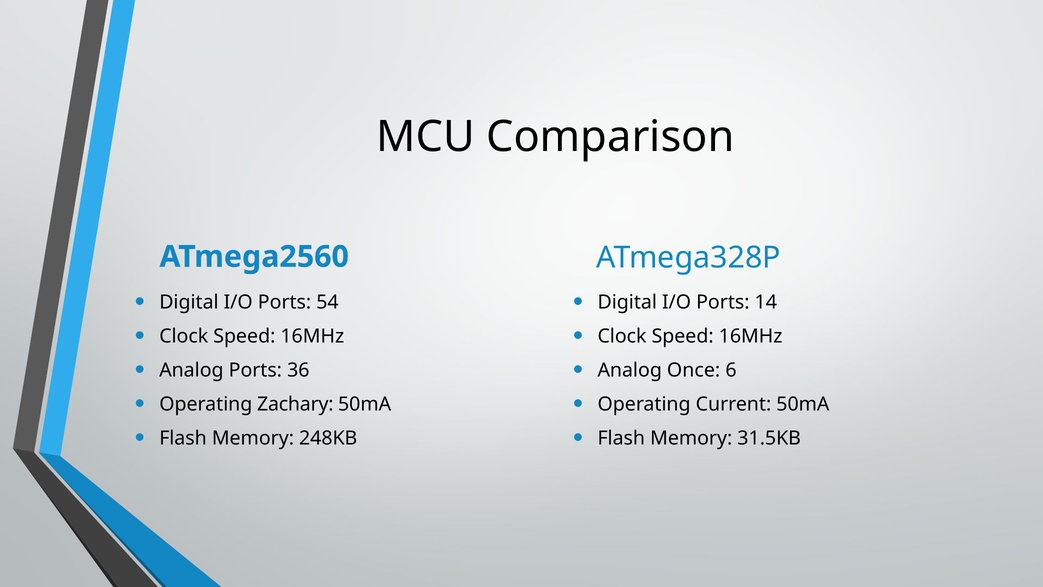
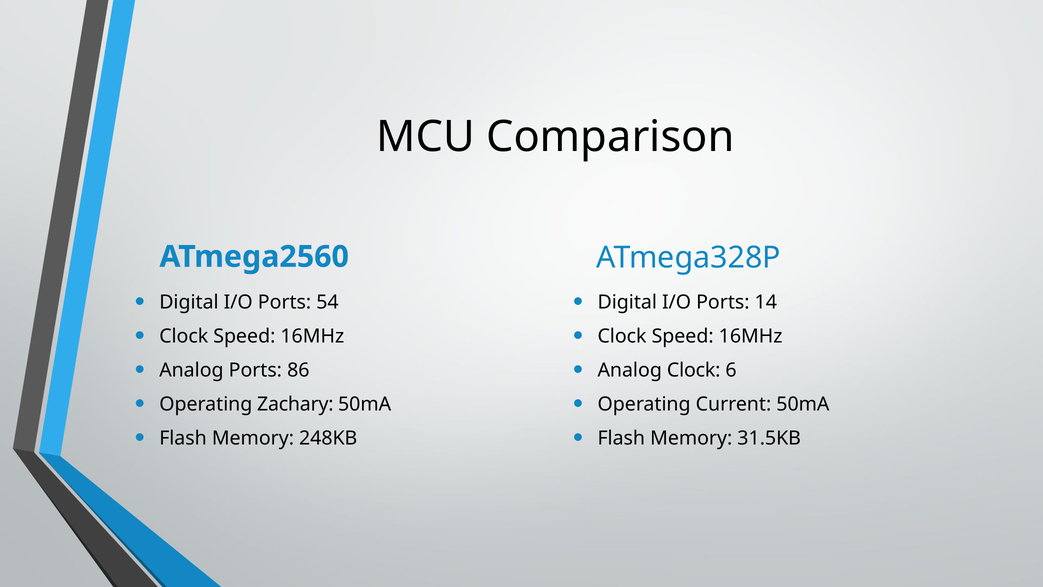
36: 36 -> 86 (298, 370)
Analog Once: Once -> Clock (694, 370)
